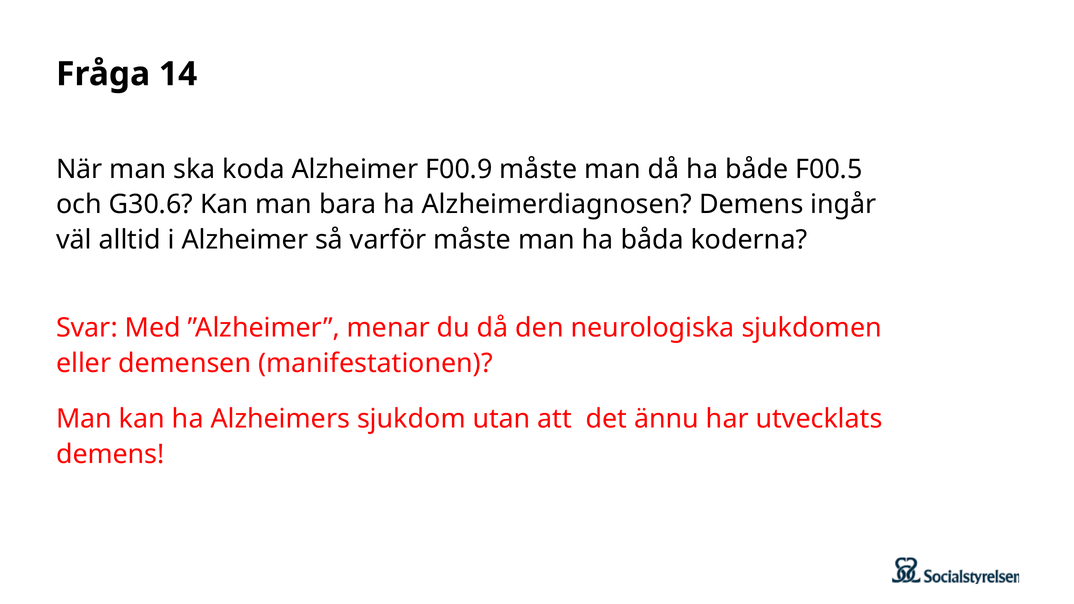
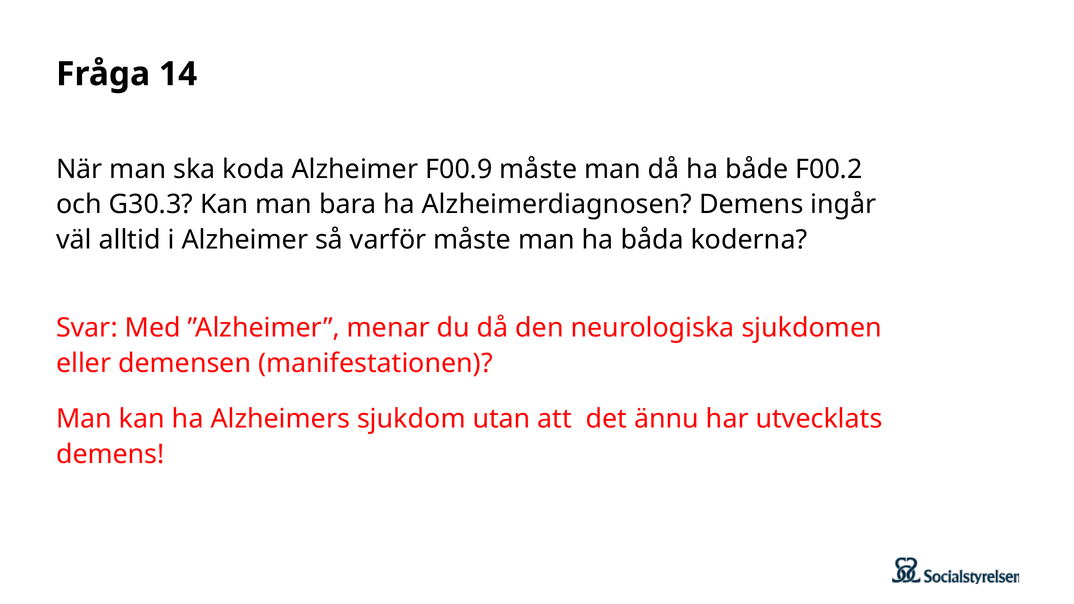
F00.5: F00.5 -> F00.2 (829, 169)
G30.6: G30.6 -> G30.3 (151, 205)
